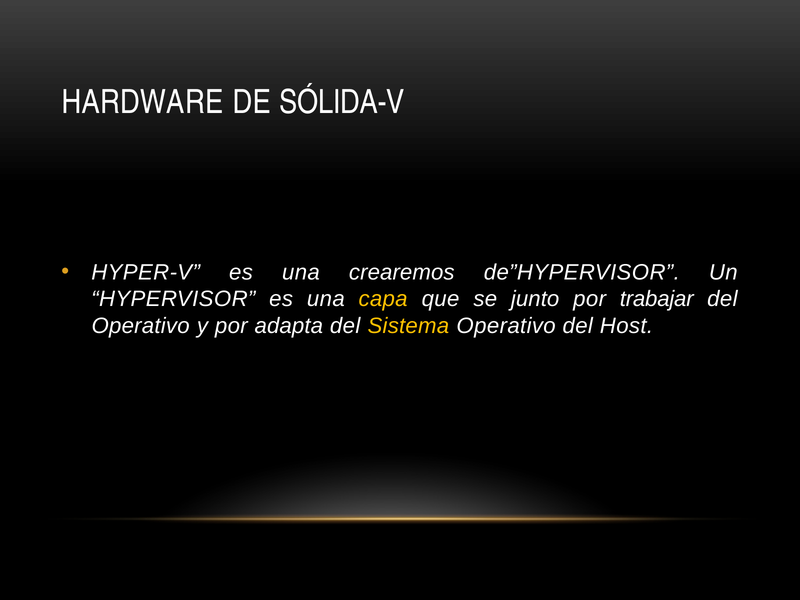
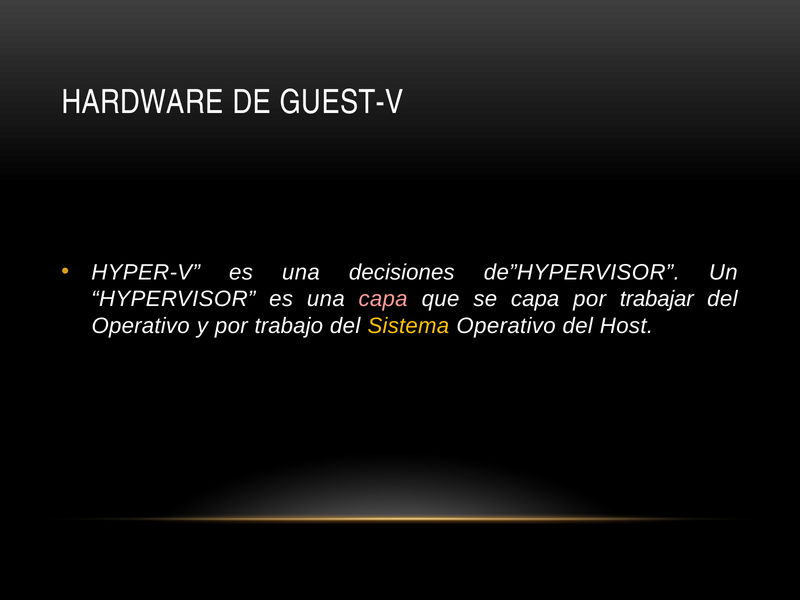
SÓLIDA-V: SÓLIDA-V -> GUEST-V (342, 102)
crearemos: crearemos -> decisiones (402, 272)
capa colour: yellow -> pink (383, 299)
se junto: junto -> capa (535, 299)
adapta: adapta -> trabajo (289, 326)
